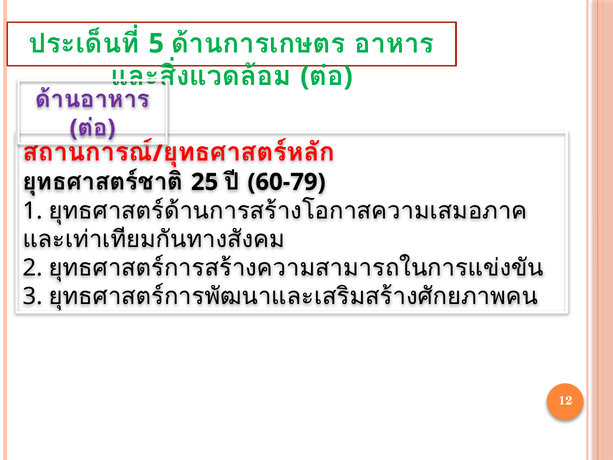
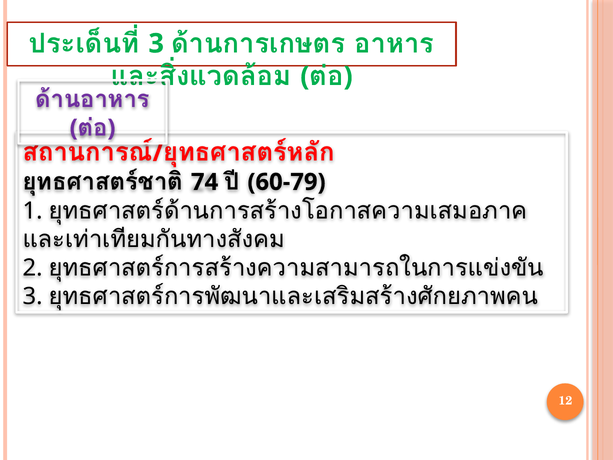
5: 5 -> 3 (156, 44)
25: 25 -> 74 (205, 182)
